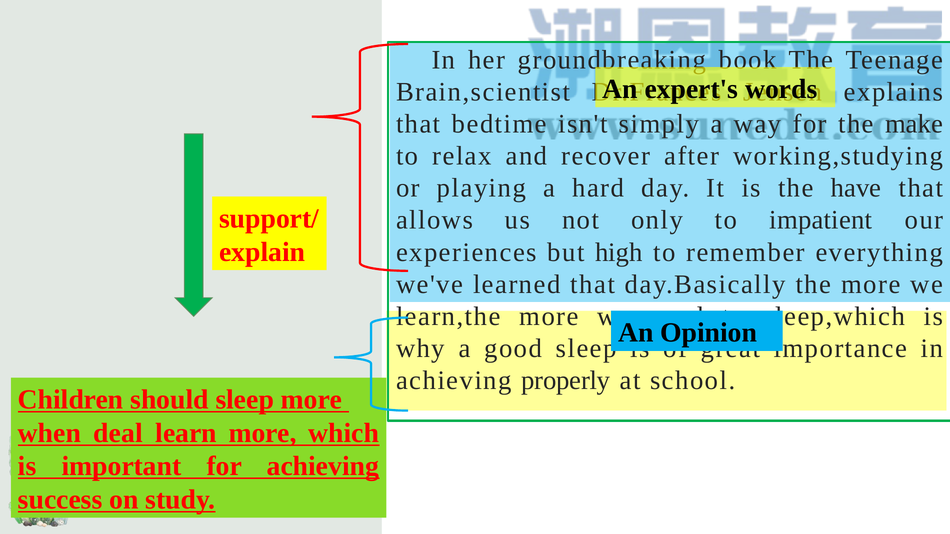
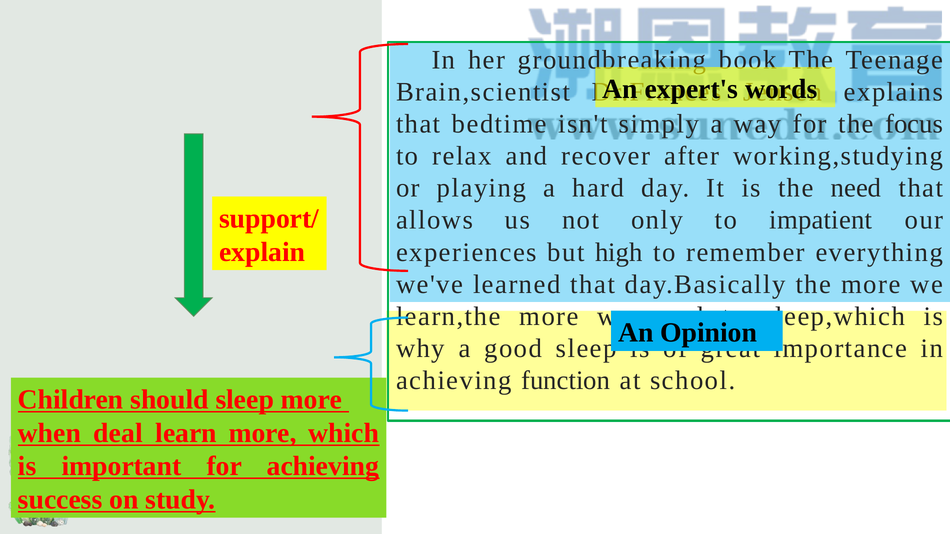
make: make -> focus (914, 124)
the have: have -> need (856, 188)
properly: properly -> function (566, 381)
